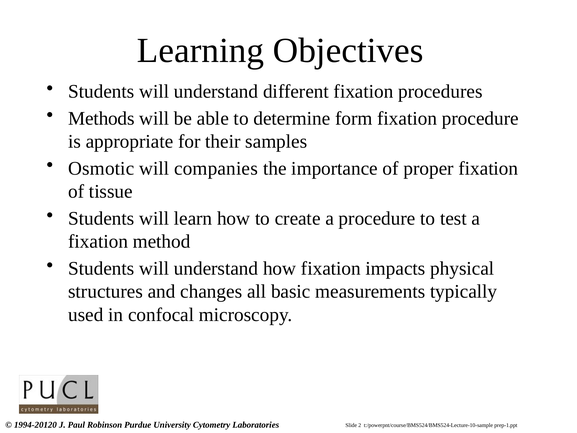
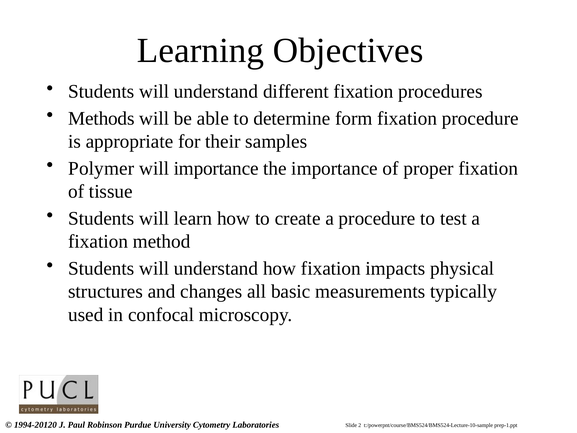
Osmotic: Osmotic -> Polymer (101, 168)
will companies: companies -> importance (216, 168)
